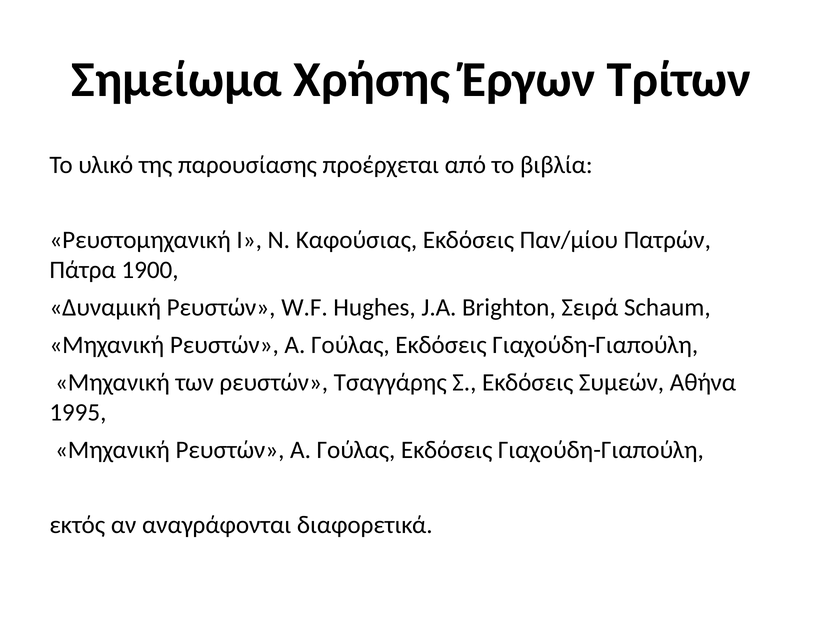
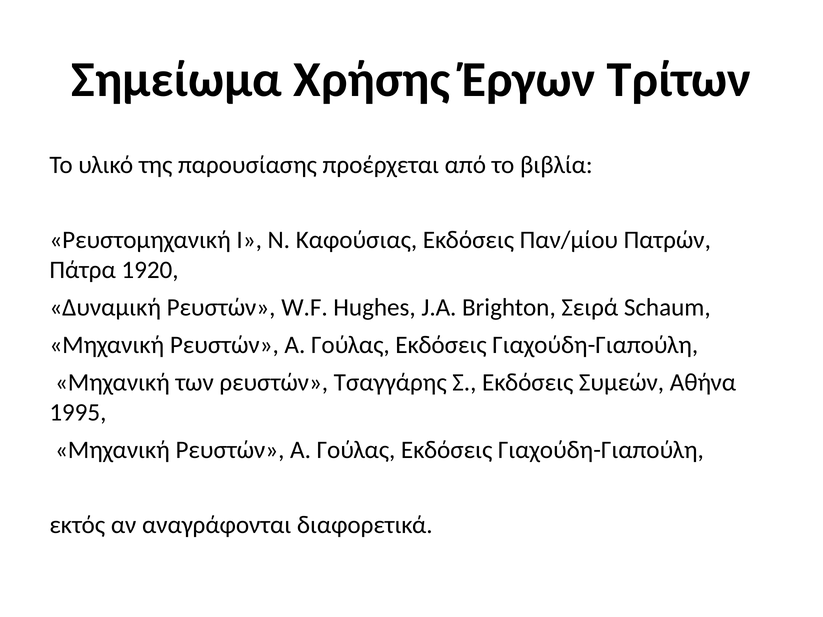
1900: 1900 -> 1920 (150, 270)
